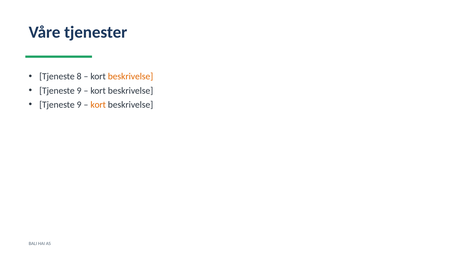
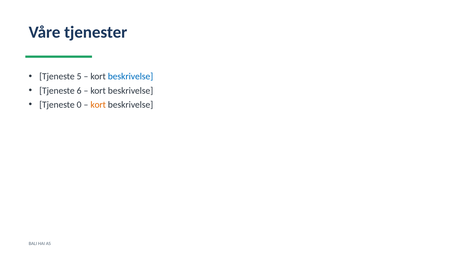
8: 8 -> 5 (79, 76)
beskrivelse colour: orange -> blue (131, 76)
9: 9 -> 6 (79, 90)
9: 9 -> 0 (79, 105)
